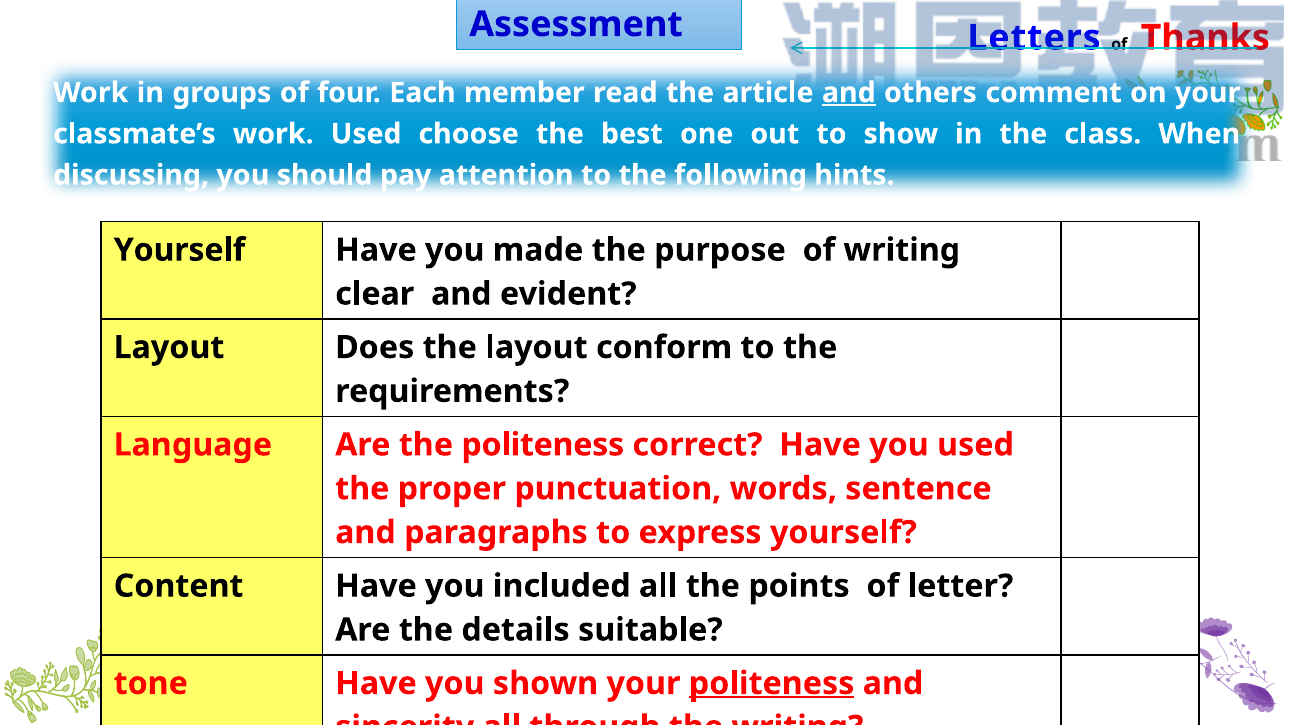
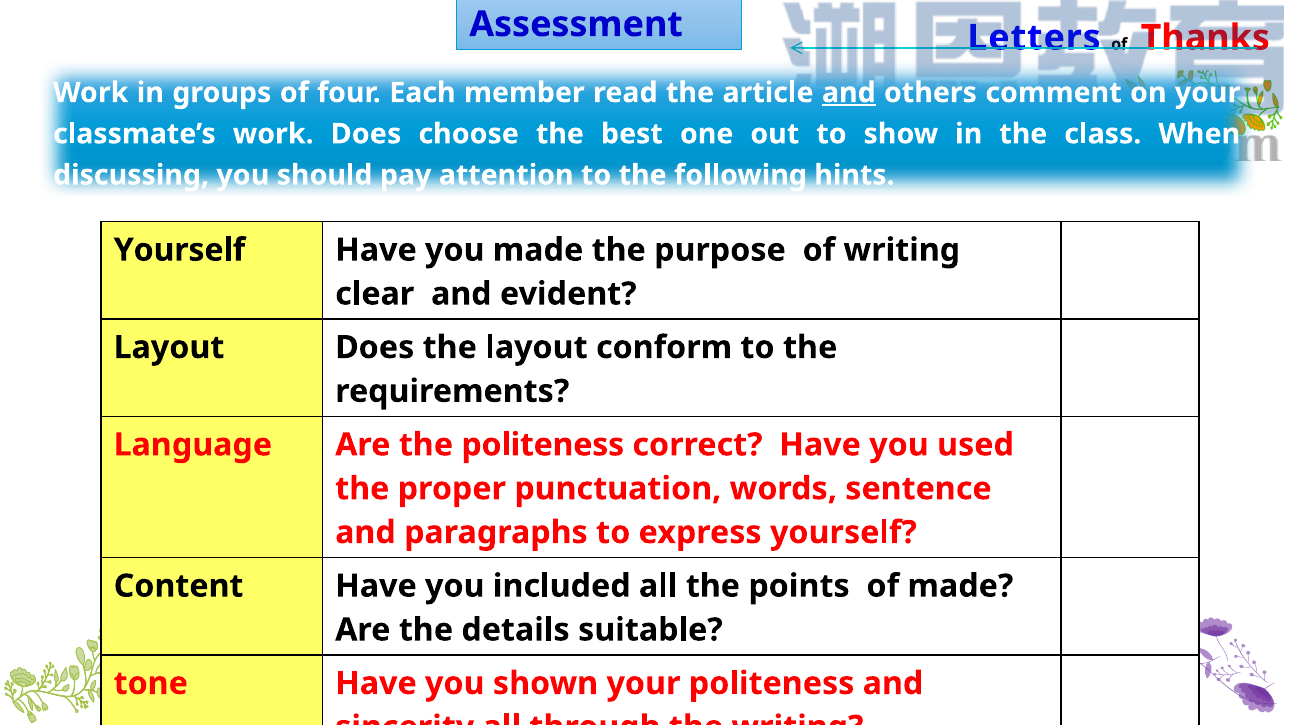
work Used: Used -> Does (366, 134)
of letter: letter -> made (960, 587)
politeness underline: present -> none (772, 684)
